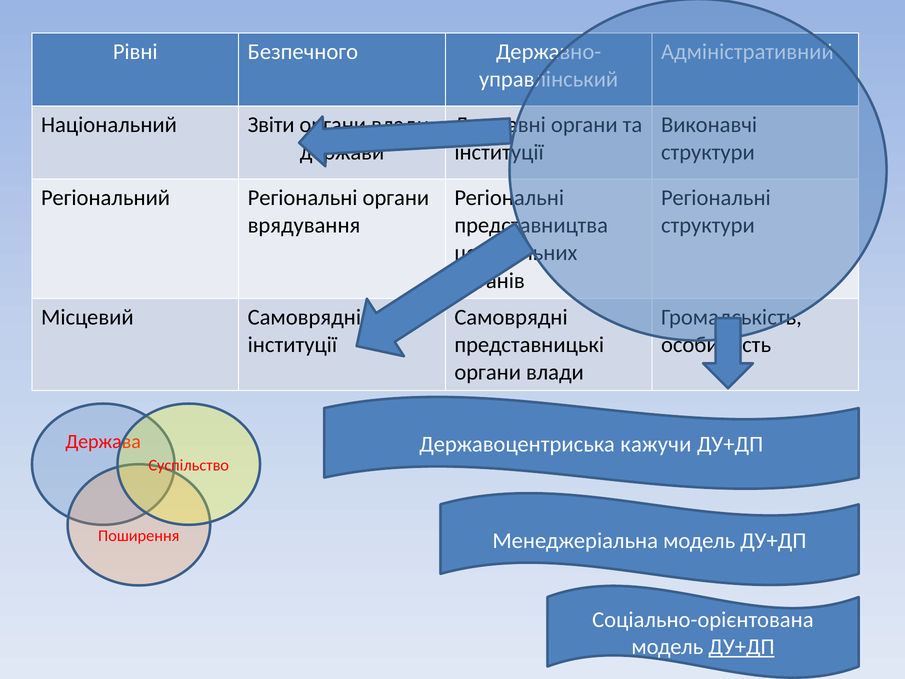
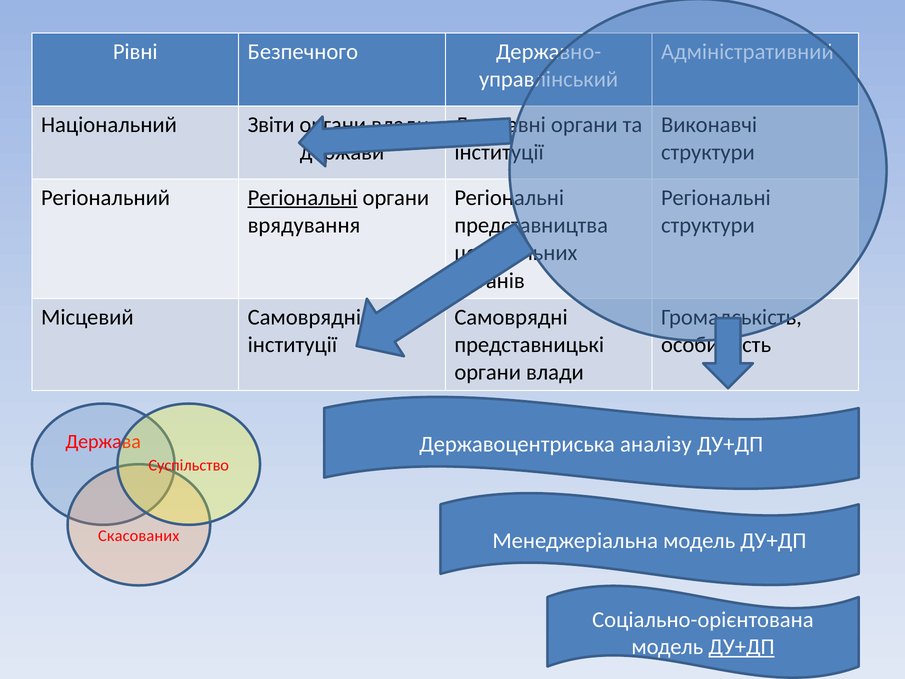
Регіональні underline: none -> present (303, 198)
кажучи: кажучи -> аналізу (656, 444)
Поширення: Поширення -> Скасованих (139, 536)
